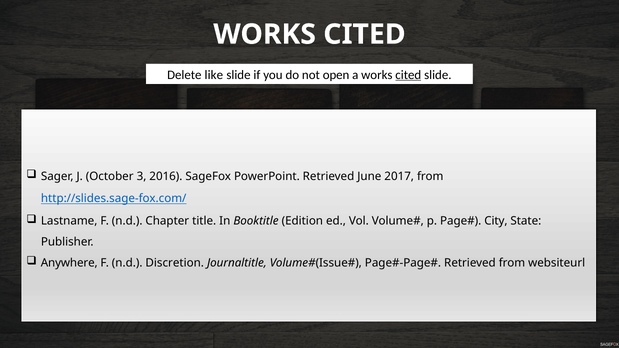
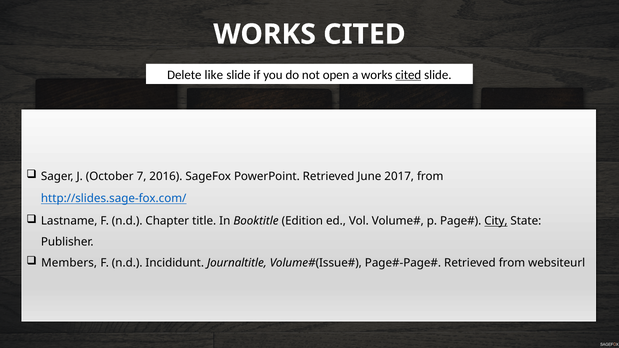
3: 3 -> 7 (142, 177)
City underline: none -> present (496, 221)
Anywhere: Anywhere -> Members (69, 263)
Discretion: Discretion -> Incididunt (175, 263)
